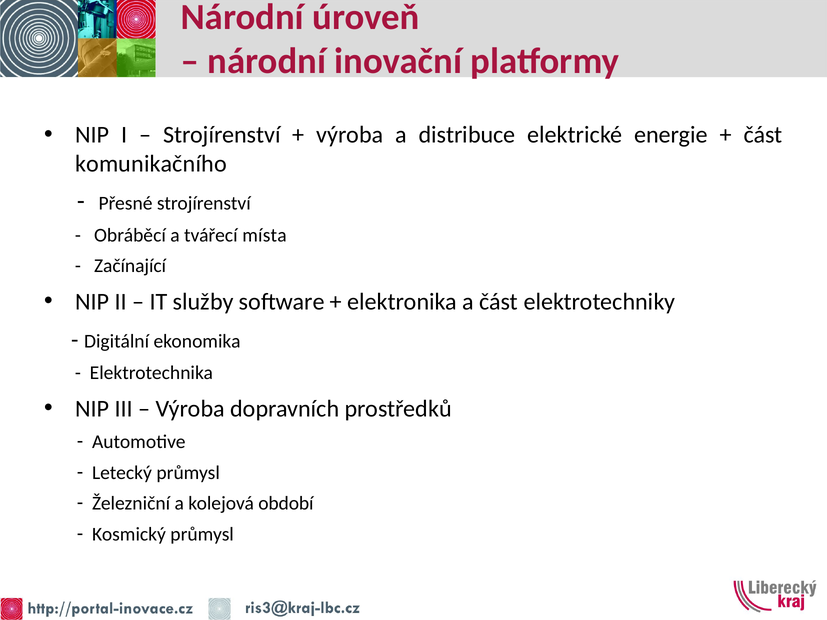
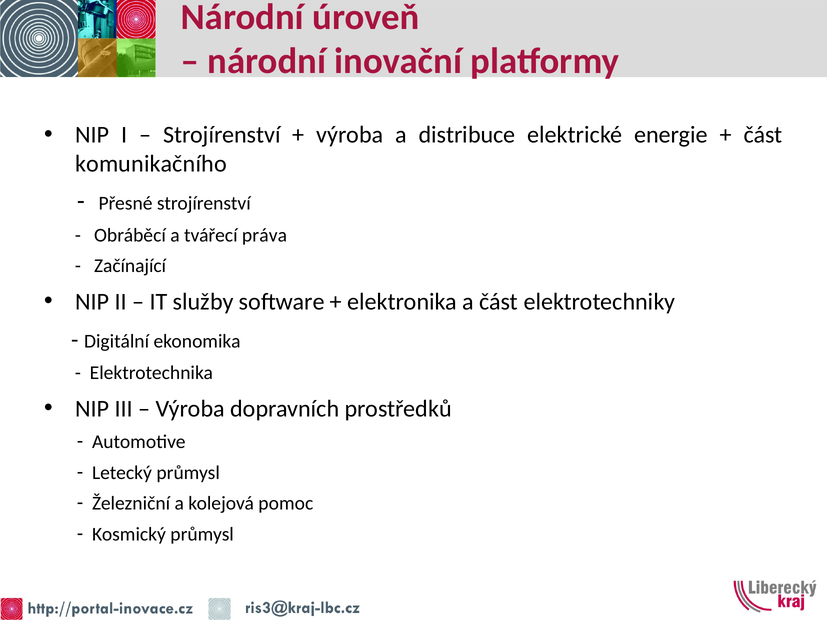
místa: místa -> práva (265, 235)
období: období -> pomoc (286, 504)
